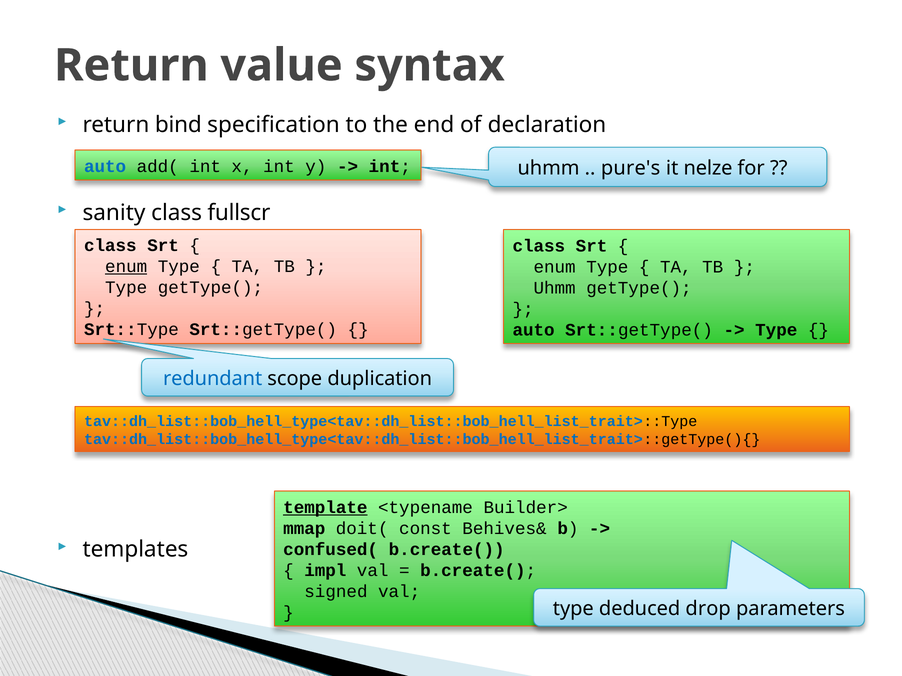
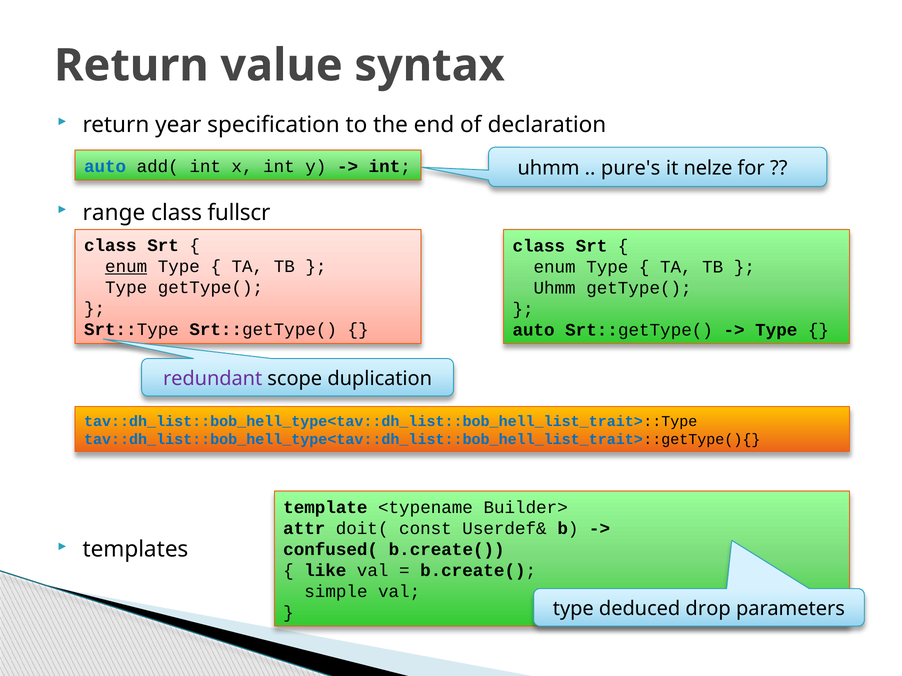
bind: bind -> year (178, 125)
sanity: sanity -> range (114, 213)
redundant colour: blue -> purple (213, 379)
template underline: present -> none (325, 508)
mmap: mmap -> attr (304, 529)
Behives&: Behives& -> Userdef& (504, 529)
impl: impl -> like (325, 571)
signed: signed -> simple (336, 592)
